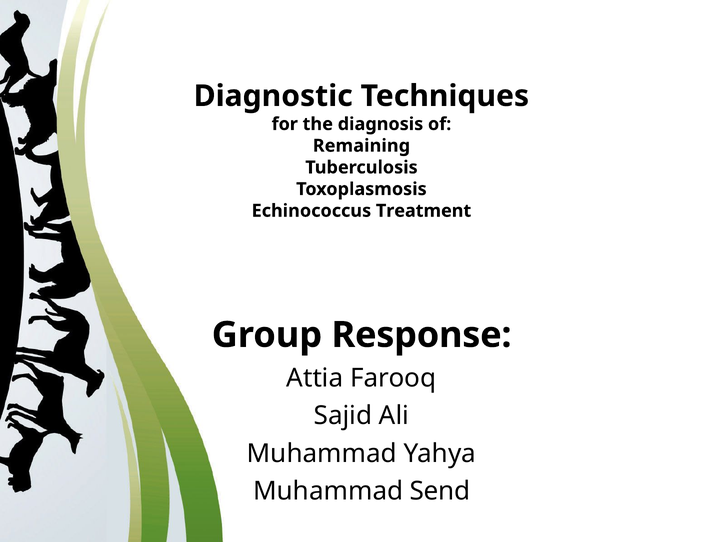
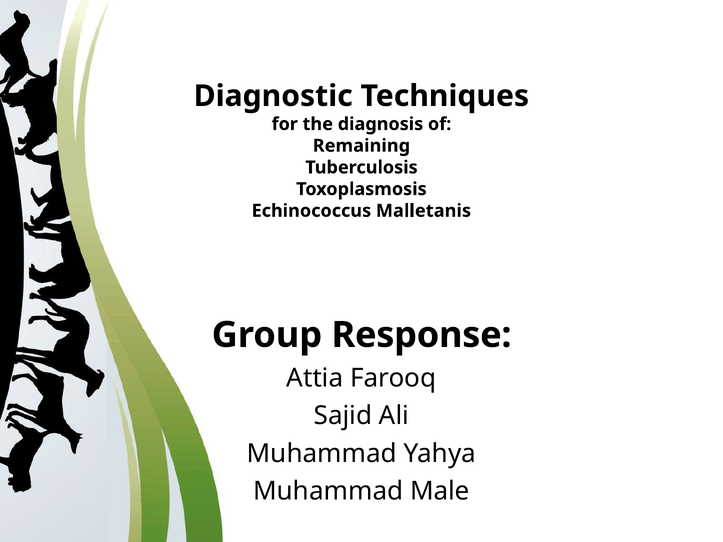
Treatment: Treatment -> Malletanis (423, 211)
Send: Send -> Male (440, 491)
